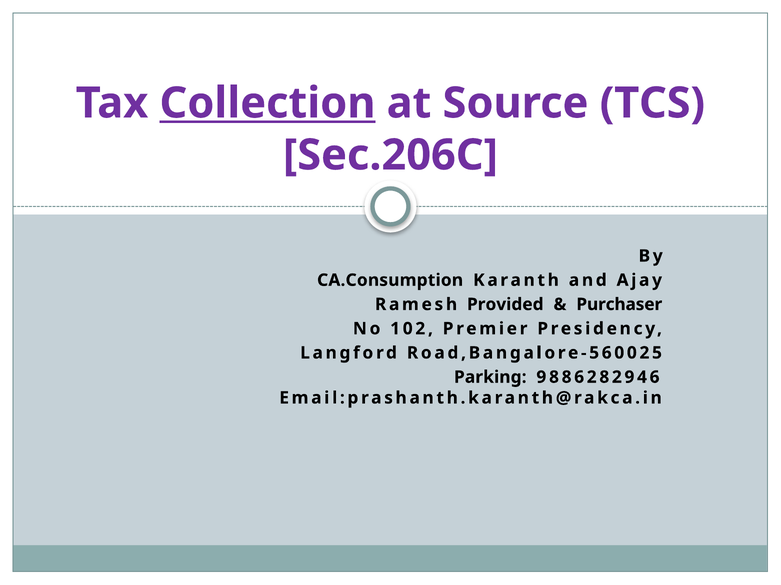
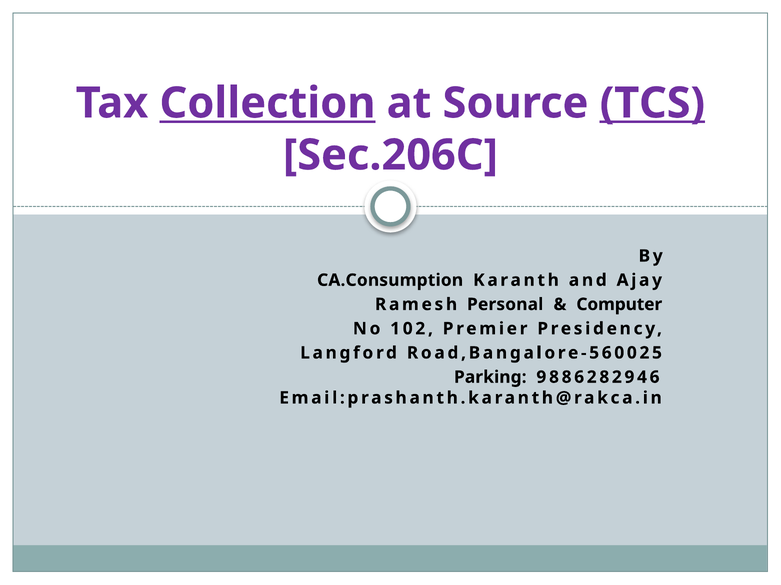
TCS underline: none -> present (652, 103)
Provided: Provided -> Personal (505, 305)
Purchaser: Purchaser -> Computer (619, 305)
